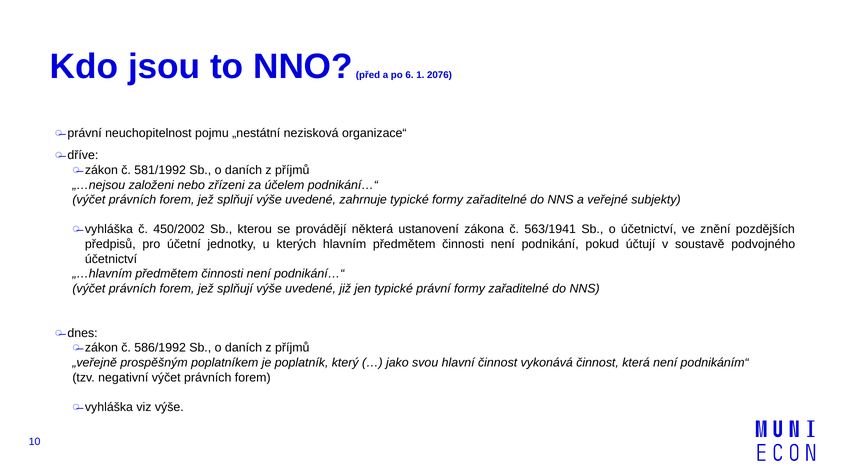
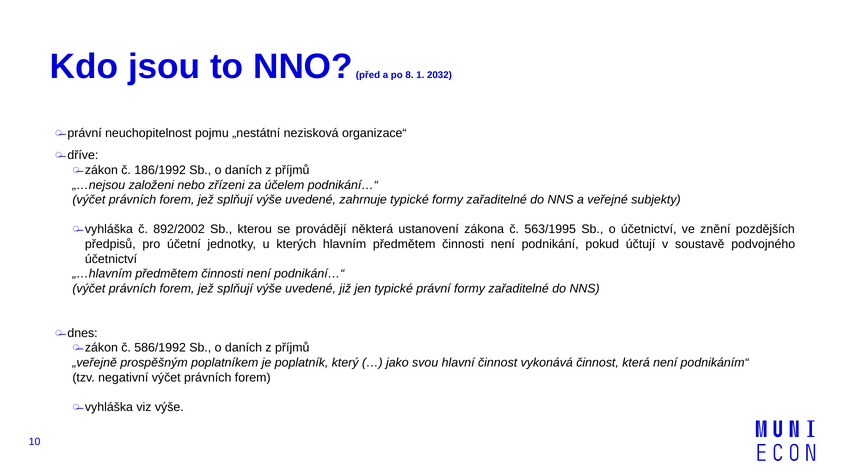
6: 6 -> 8 (409, 75)
2076: 2076 -> 2032 (439, 75)
581/1992: 581/1992 -> 186/1992 (160, 170)
450/2002: 450/2002 -> 892/2002 (179, 229)
563/1941: 563/1941 -> 563/1995 (550, 229)
